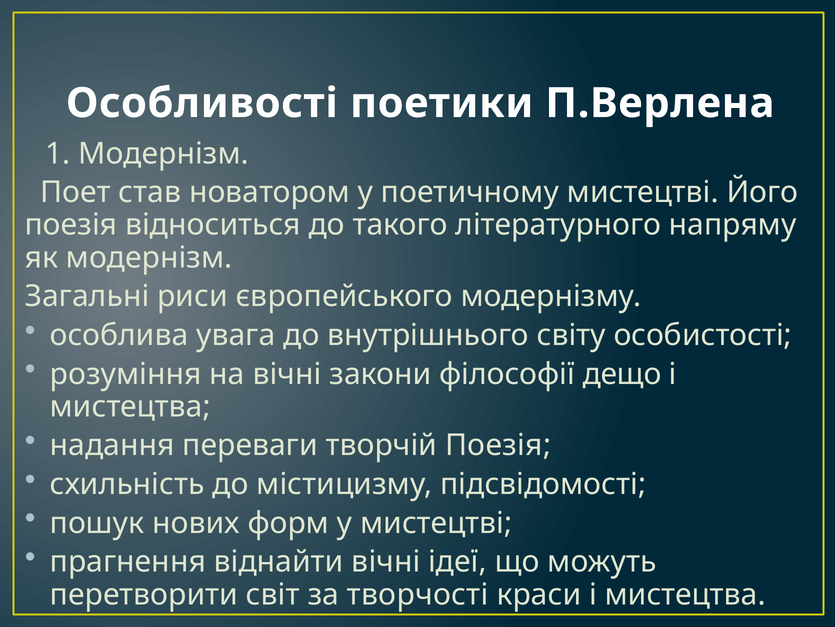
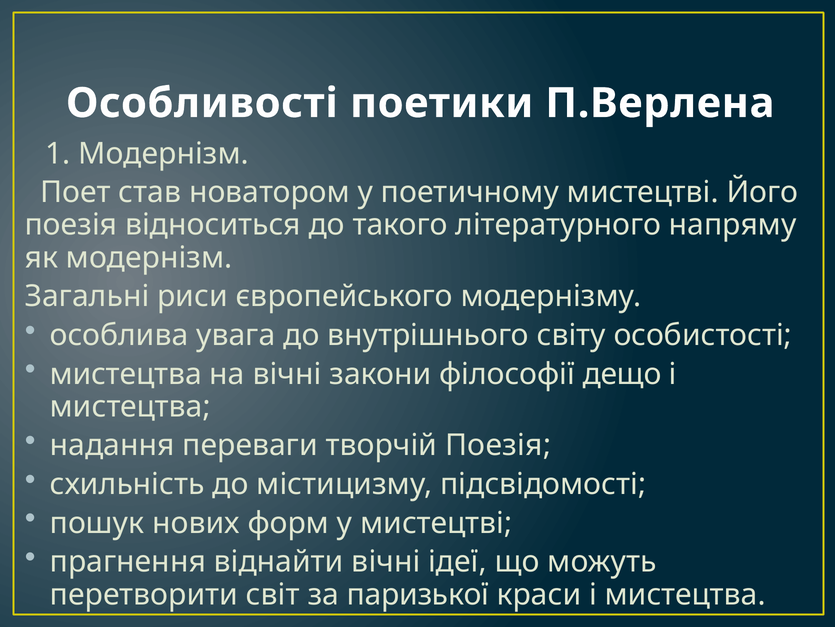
розуміння: розуміння -> мистецтва (126, 374)
творчості: творчості -> паризької (418, 594)
